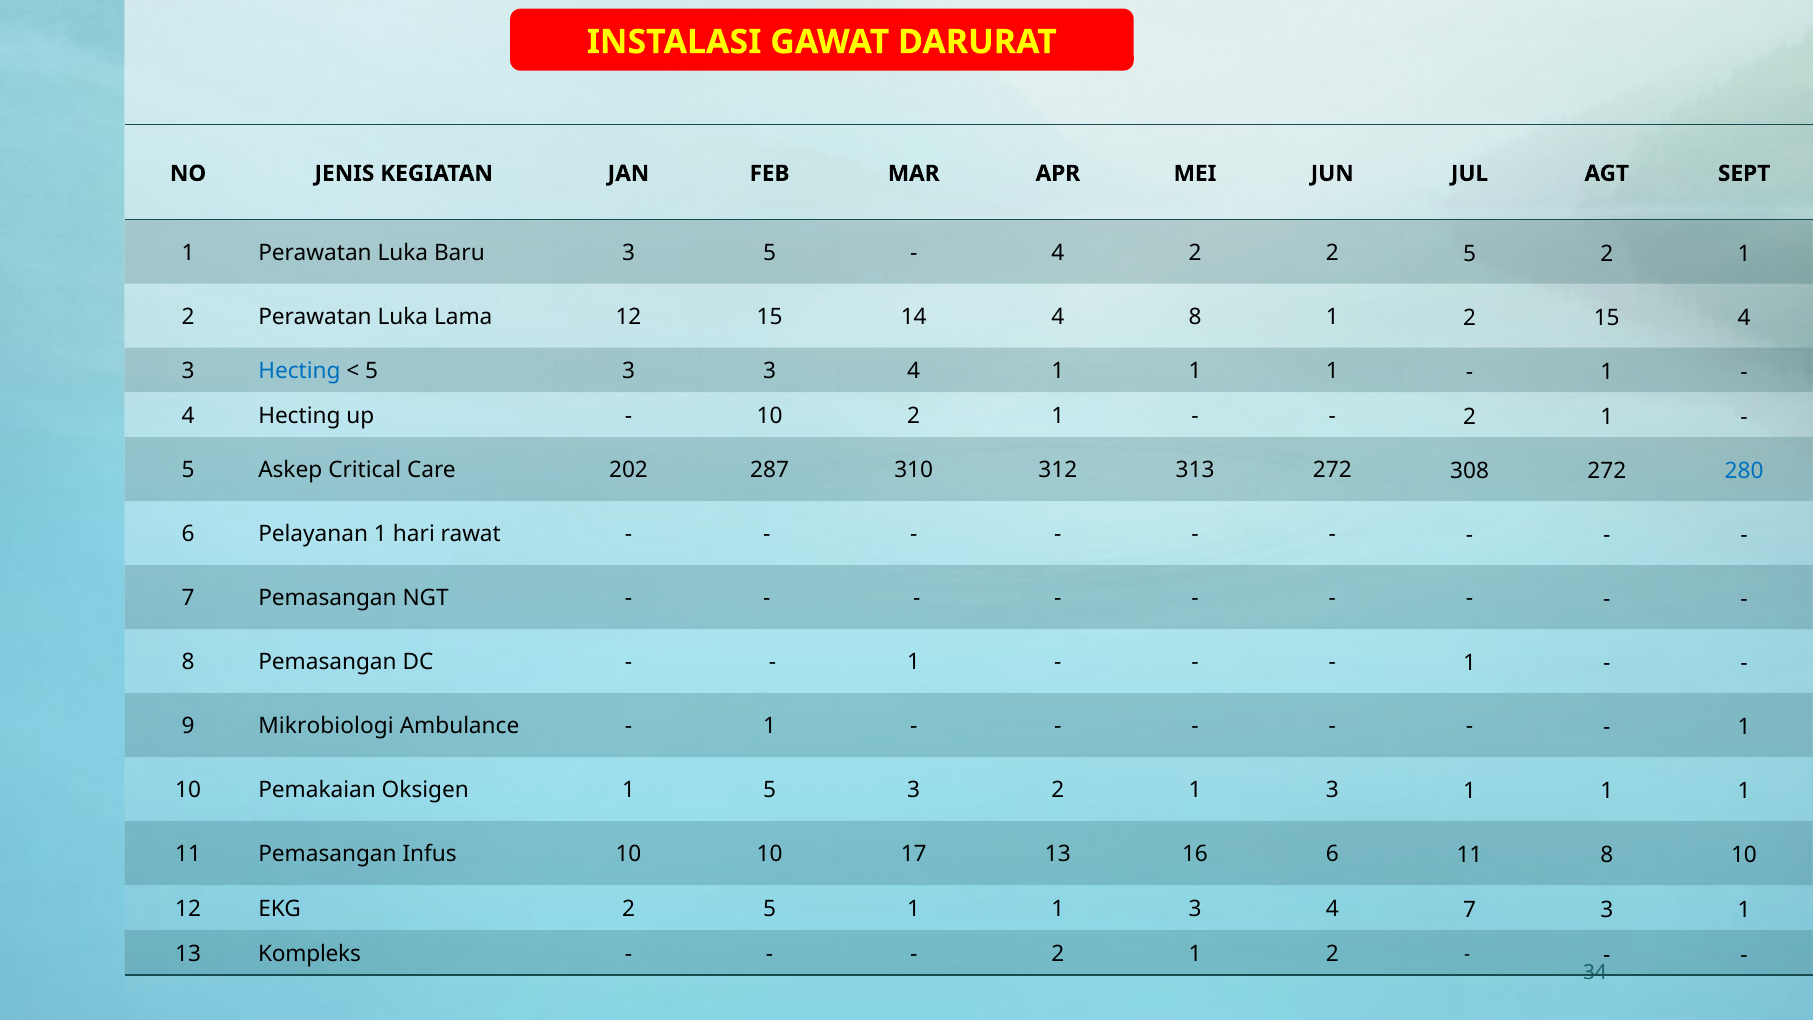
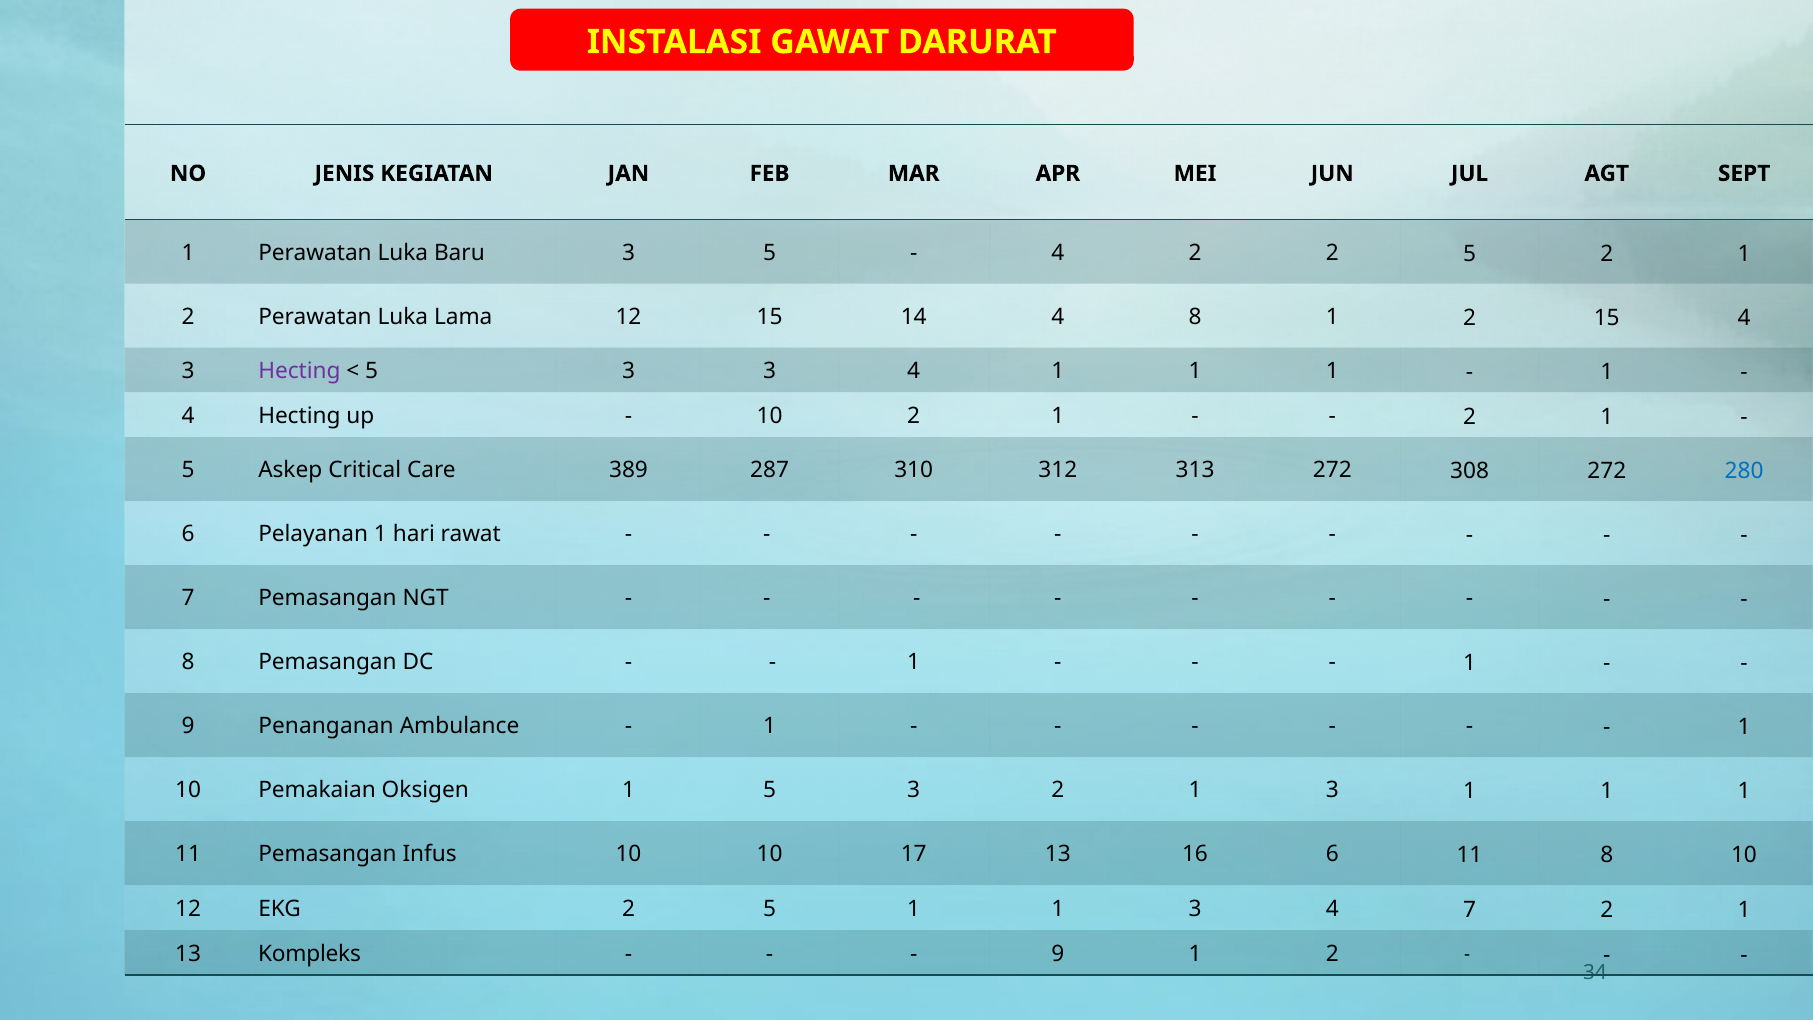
Hecting colour: blue -> purple (299, 371)
202: 202 -> 389 (629, 471)
Mikrobiologi: Mikrobiologi -> Penanganan (326, 726)
7 3: 3 -> 2 (1607, 910)
2: 2 -> 9 (1058, 954)
